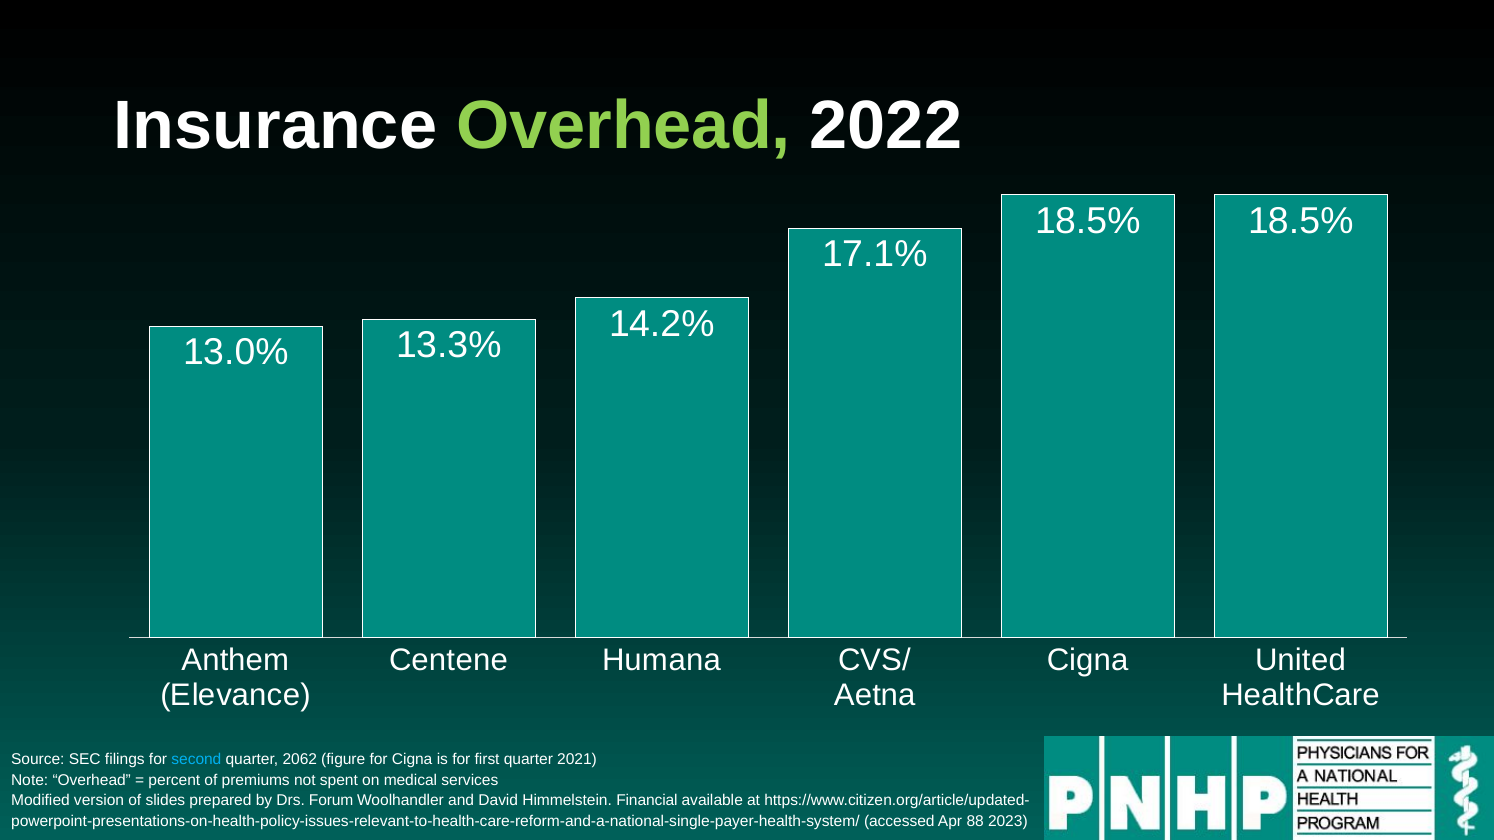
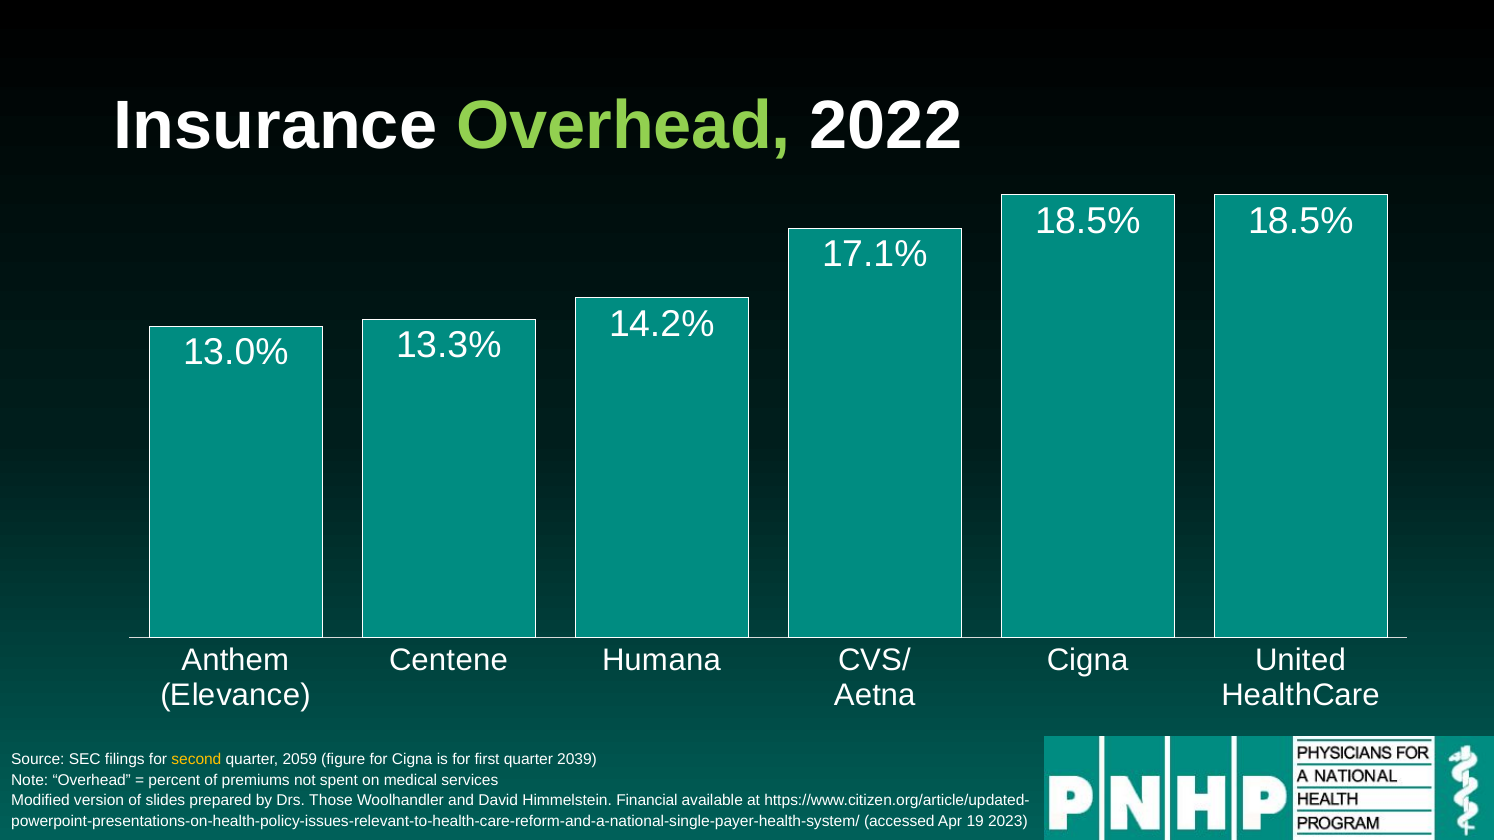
second colour: light blue -> yellow (196, 760)
2062: 2062 -> 2059 (300, 760)
2021: 2021 -> 2039 (577, 760)
Forum: Forum -> Those (331, 801)
88: 88 -> 19 (975, 821)
